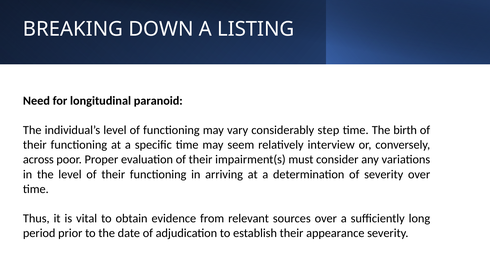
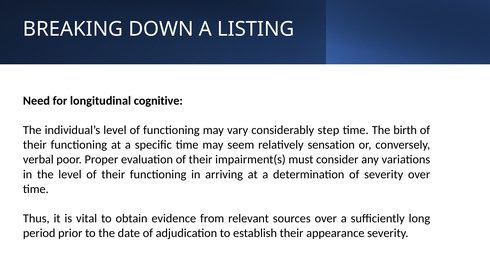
paranoid: paranoid -> cognitive (158, 101)
interview: interview -> sensation (331, 145)
across: across -> verbal (38, 159)
